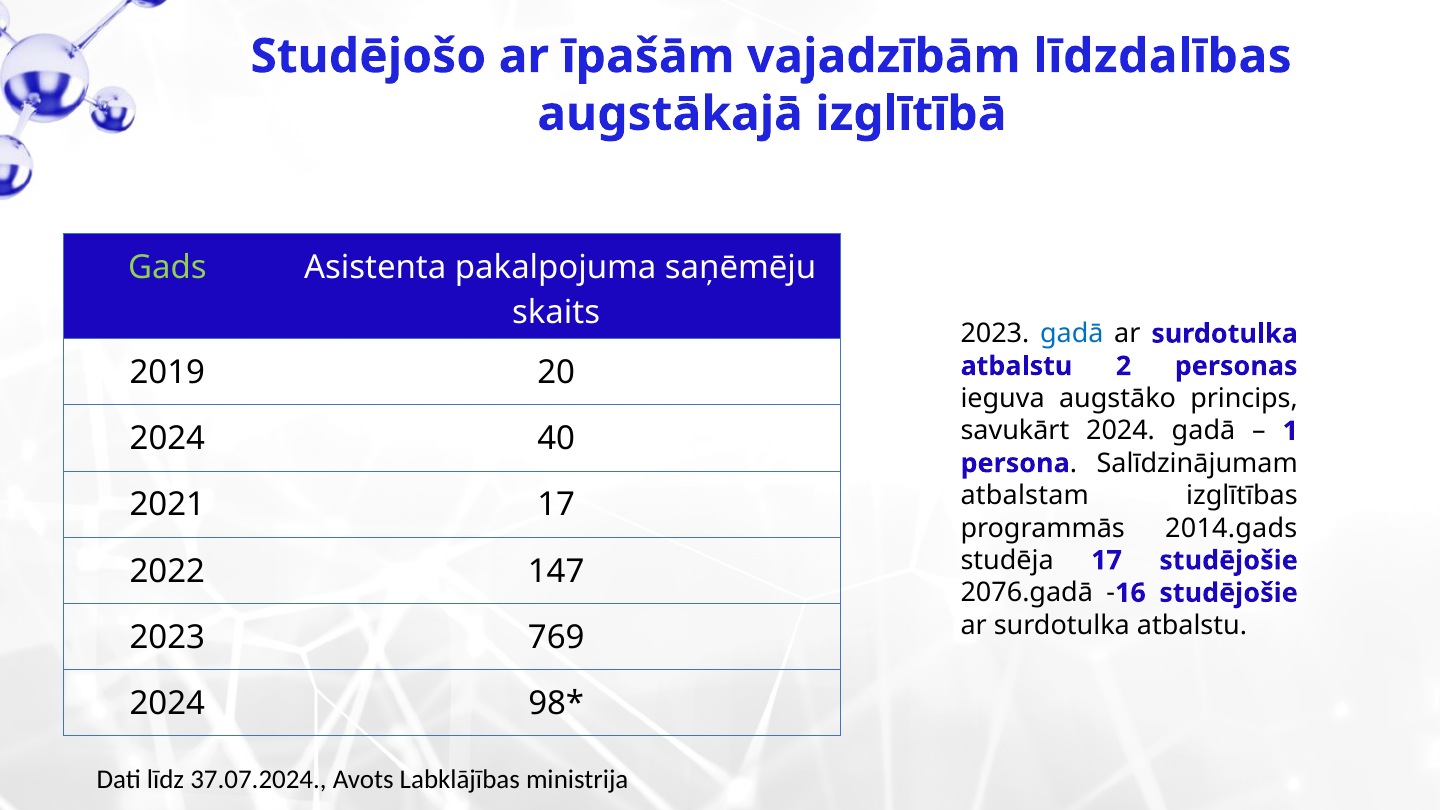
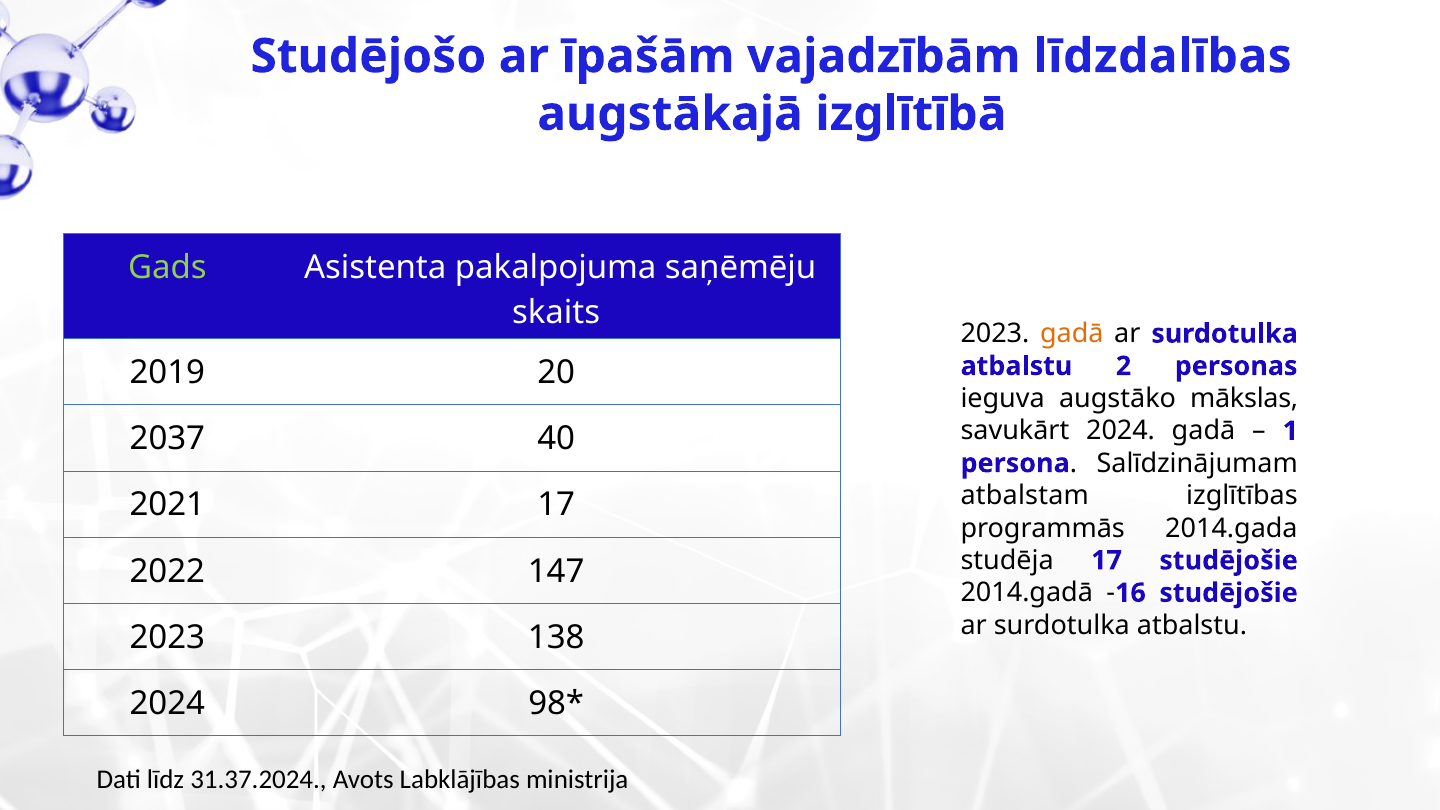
gadā colour: blue -> orange (1072, 334)
princips: princips -> mākslas (1244, 399)
2024: 2024 -> 2037 (167, 439)
2014.gads: 2014.gads -> 2014.gada (1231, 528)
2076.gadā: 2076.gadā -> 2014.gadā (1027, 593)
769: 769 -> 138 (556, 637)
37.07.2024: 37.07.2024 -> 31.37.2024 (258, 779)
